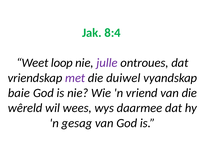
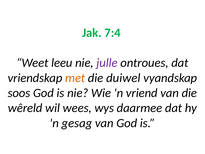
8:4: 8:4 -> 7:4 (113, 33)
loop: loop -> leeu (62, 63)
met colour: purple -> orange (75, 78)
baie: baie -> soos (19, 93)
